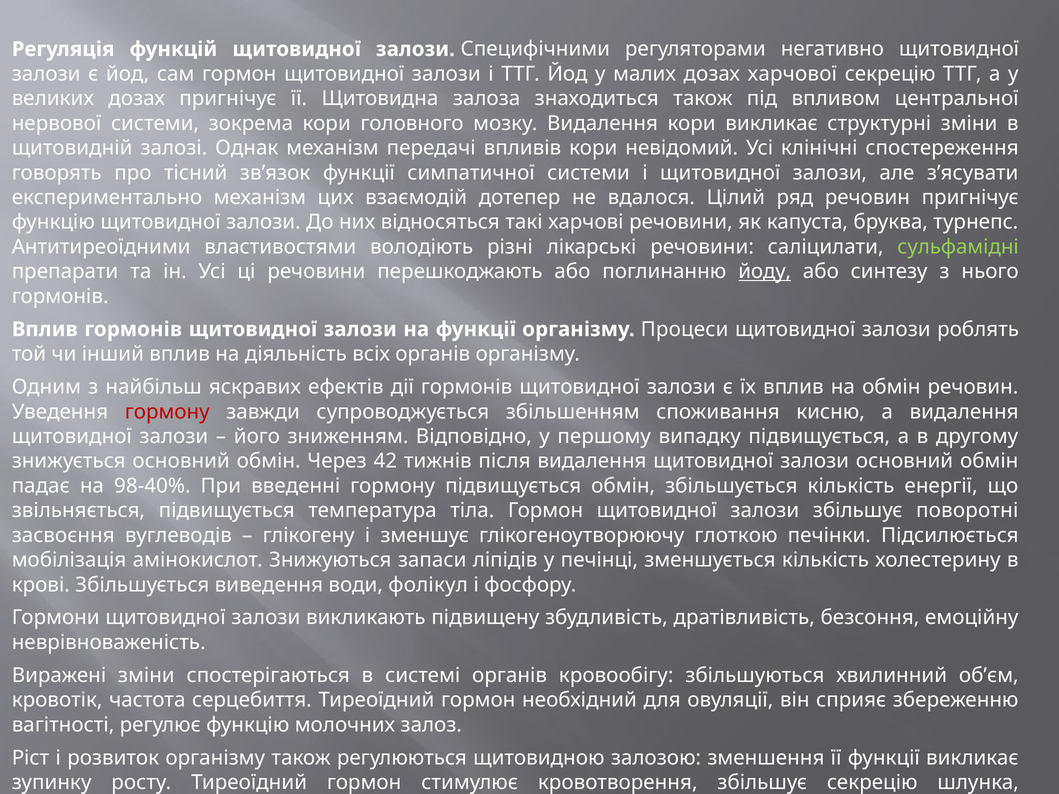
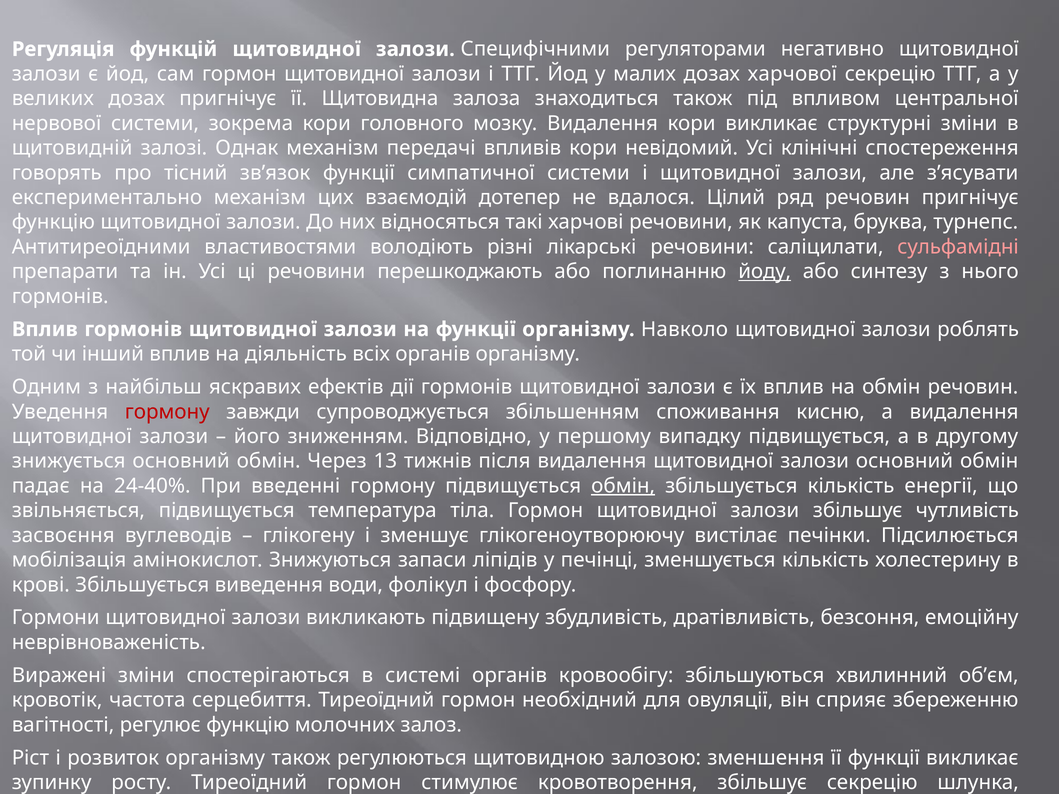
сульфамідні colour: light green -> pink (958, 247)
Процеси: Процеси -> Навколо (685, 329)
42: 42 -> 13 (385, 461)
98-40%: 98-40% -> 24-40% (152, 486)
обмін underline: none -> present (623, 486)
поворотні: поворотні -> чутливість (967, 511)
глоткою: глоткою -> вистілає (736, 535)
